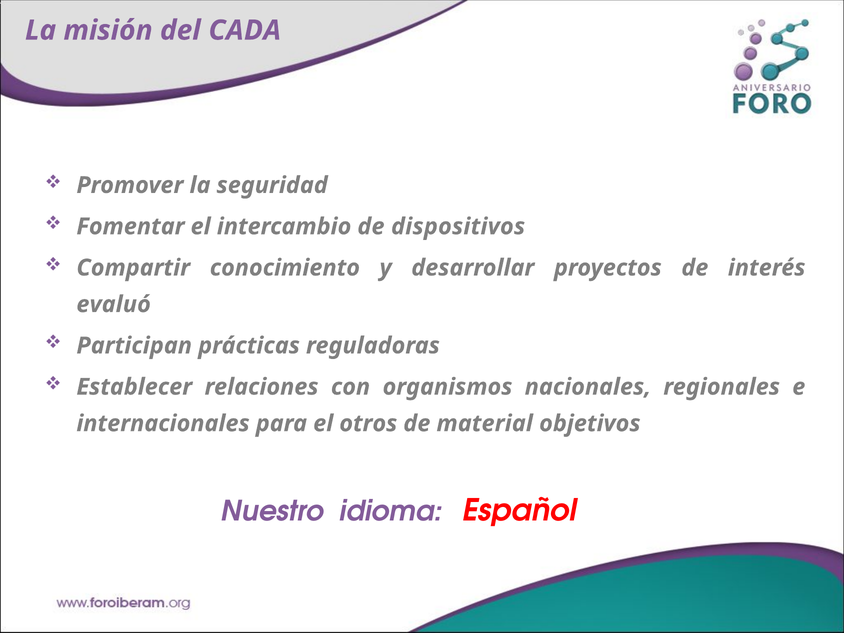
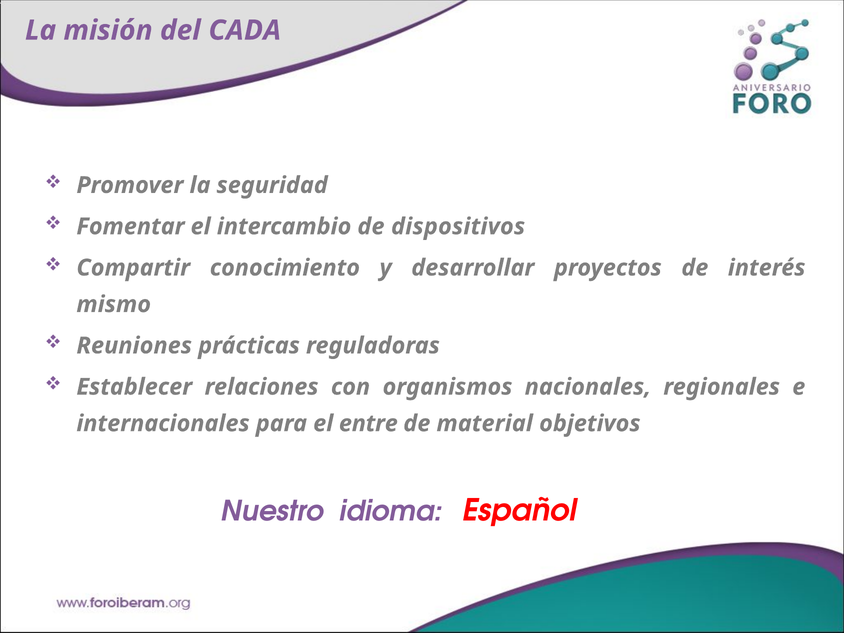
evaluó: evaluó -> mismo (114, 304)
Participan: Participan -> Reuniones (134, 346)
otros: otros -> entre (368, 423)
